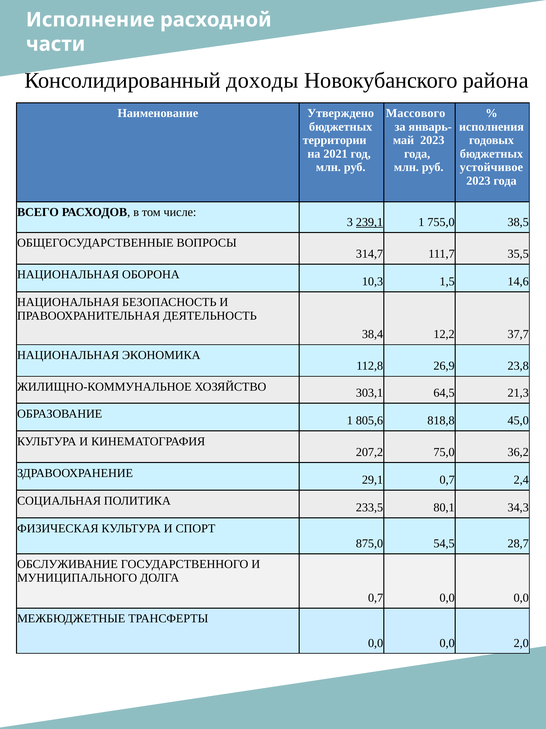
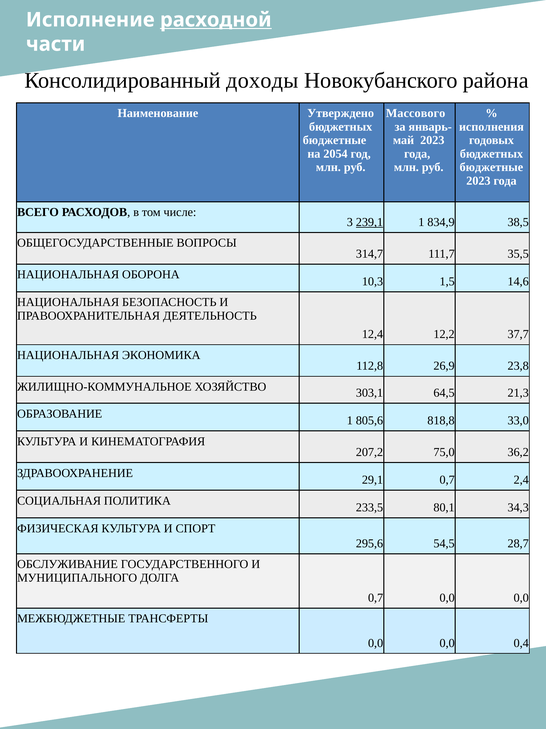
расходной underline: none -> present (216, 20)
территории: территории -> бюджетные (335, 140)
2021: 2021 -> 2054 (336, 153)
устойчивое: устойчивое -> бюджетные (491, 167)
755,0: 755,0 -> 834,9 (441, 222)
38,4: 38,4 -> 12,4 (373, 334)
45,0: 45,0 -> 33,0 (518, 420)
875,0: 875,0 -> 295,6 (369, 543)
2,0: 2,0 -> 0,4 (521, 642)
